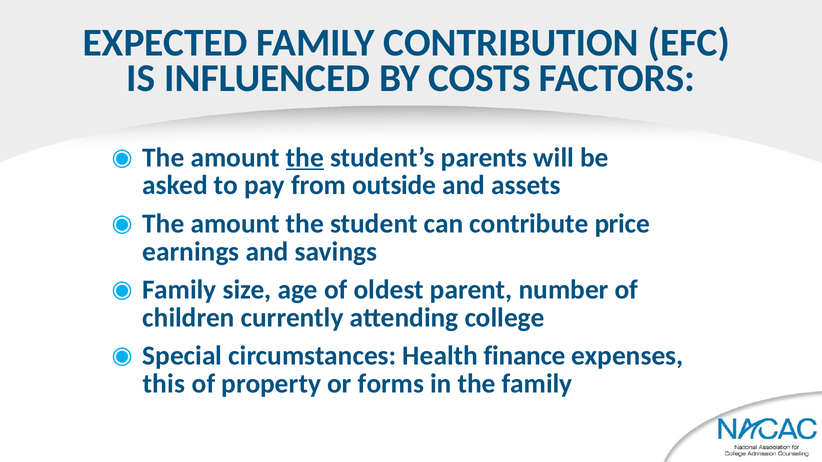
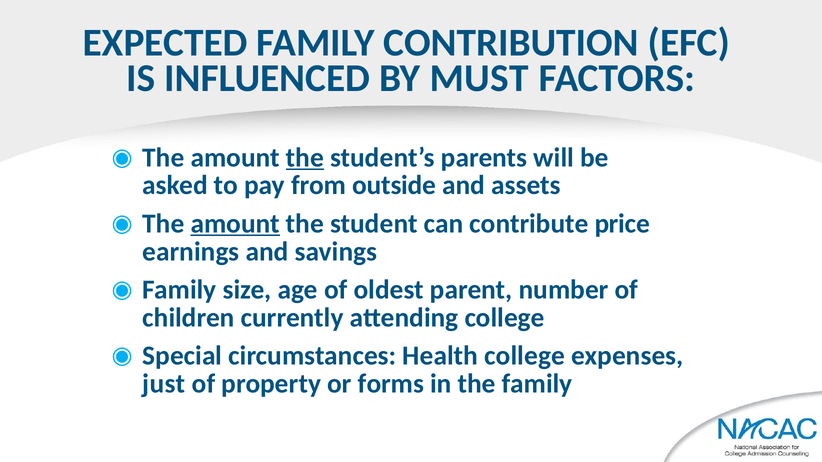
COSTS: COSTS -> MUST (479, 79)
amount underline: none -> present (235, 224)
Health finance: finance -> college (525, 356)
this: this -> just (164, 384)
